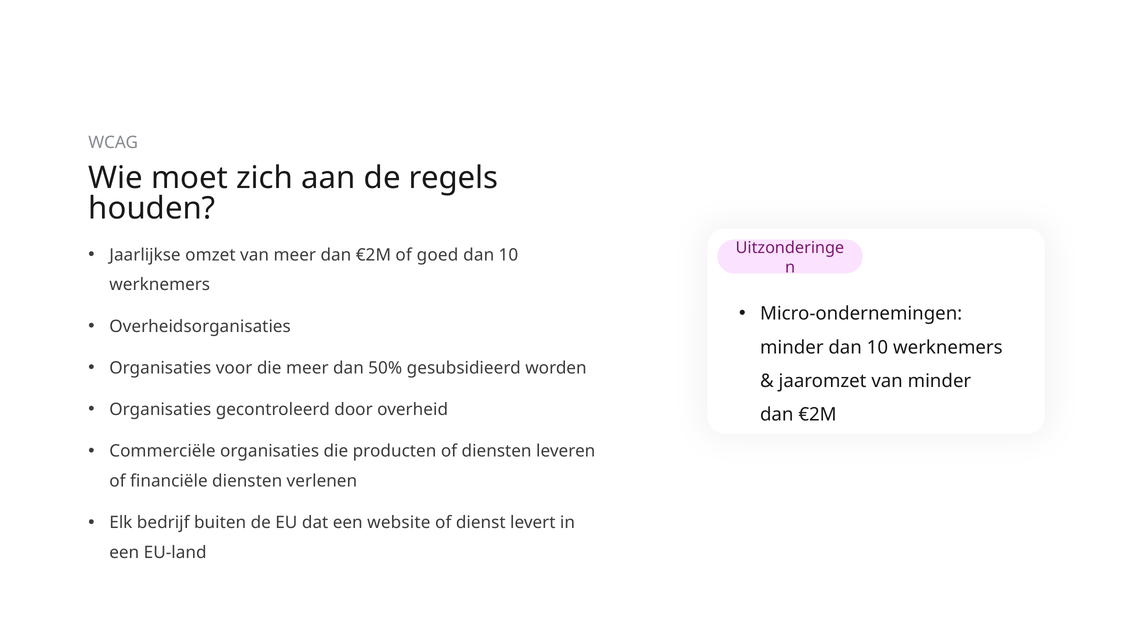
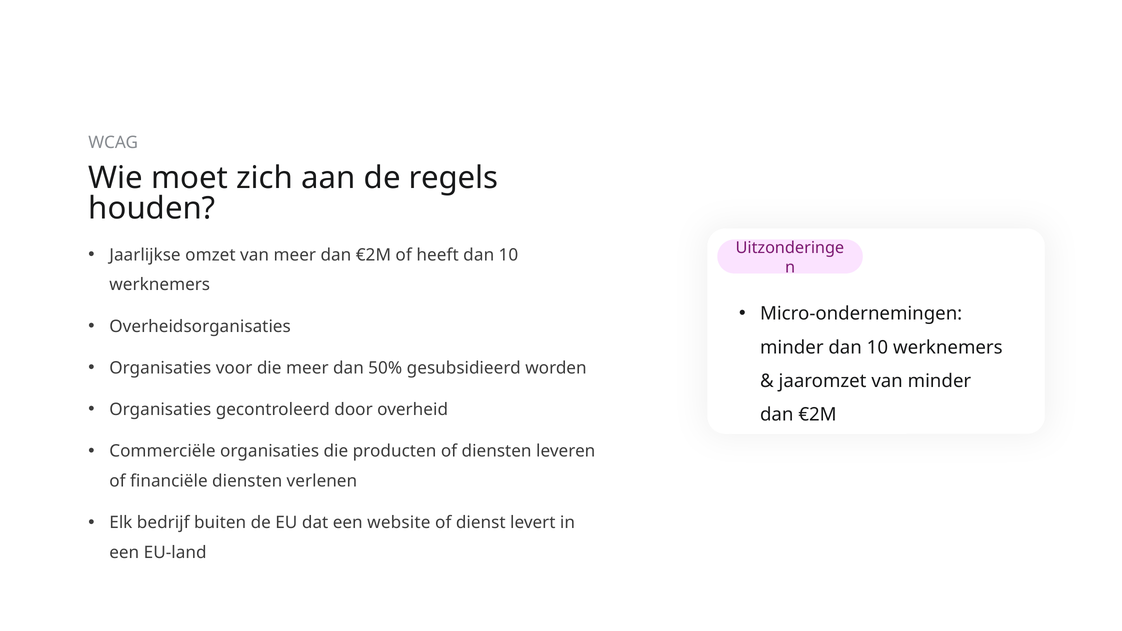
goed: goed -> heeft (438, 255)
